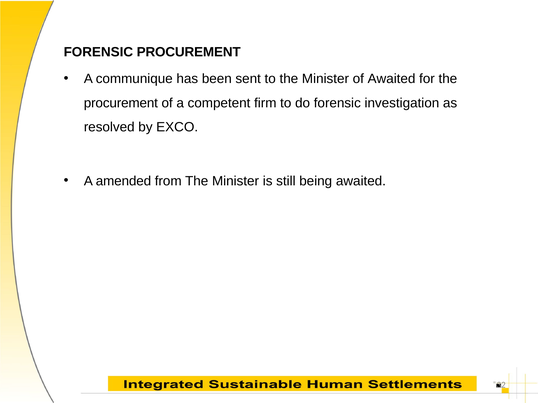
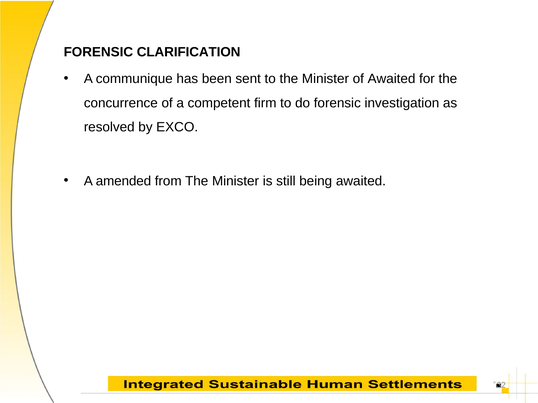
FORENSIC PROCUREMENT: PROCUREMENT -> CLARIFICATION (189, 52)
procurement: procurement -> concurrence (121, 103)
